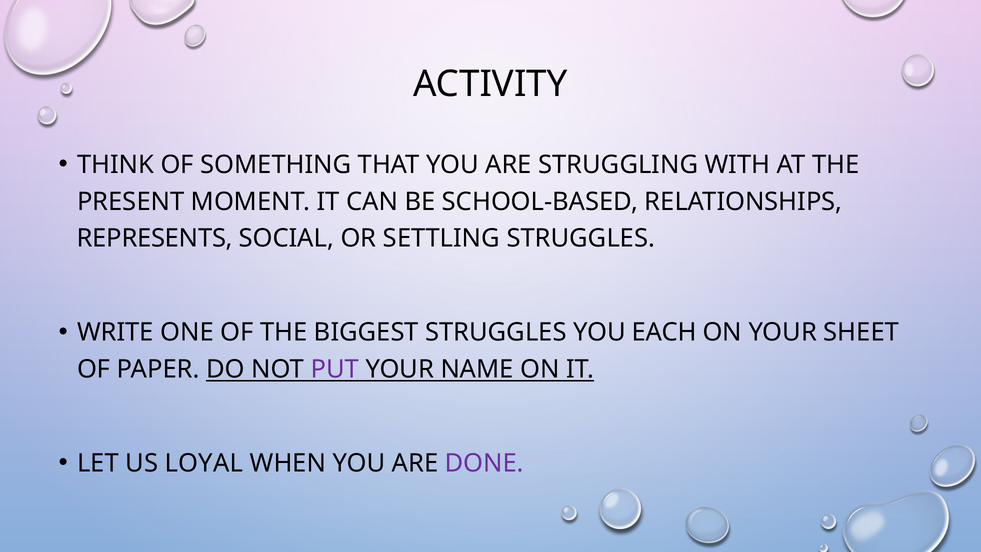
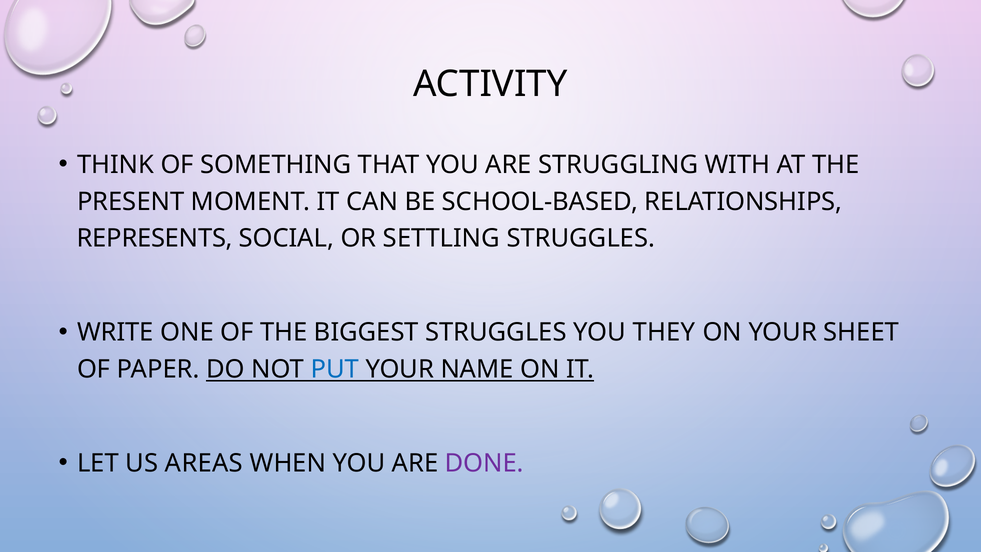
EACH: EACH -> THEY (664, 332)
PUT colour: purple -> blue (335, 369)
LOYAL: LOYAL -> AREAS (204, 463)
